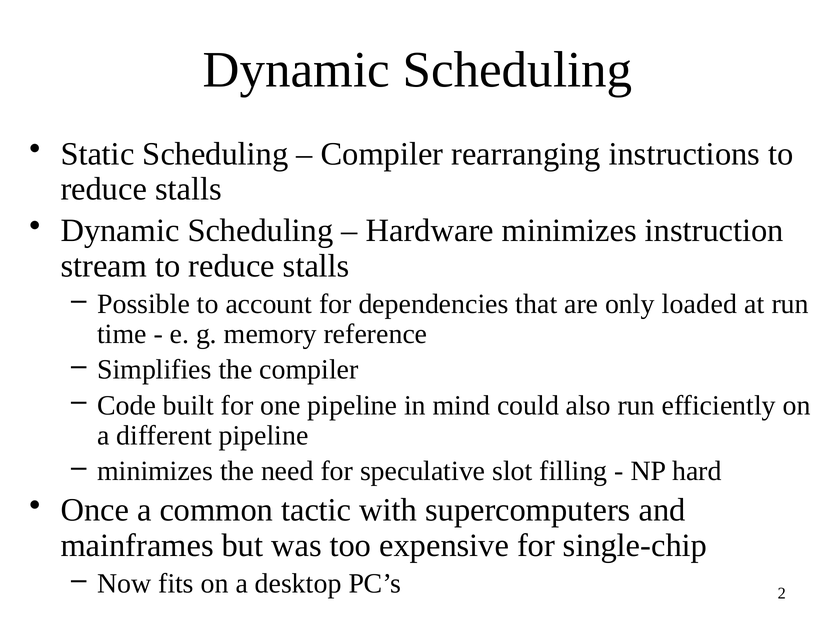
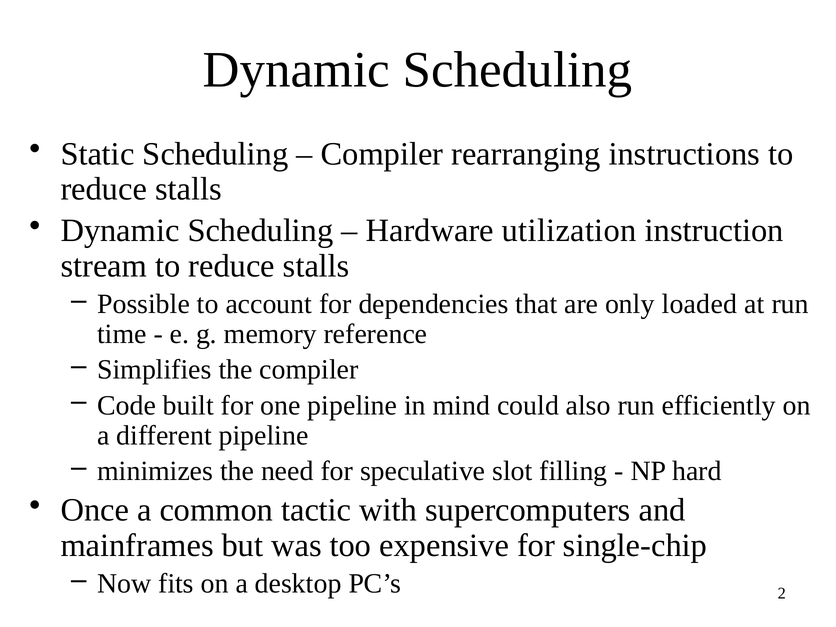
Hardware minimizes: minimizes -> utilization (569, 231)
